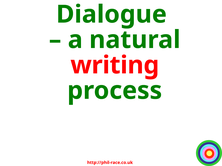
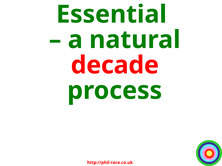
Dialogue: Dialogue -> Essential (111, 14)
writing: writing -> decade (115, 65)
